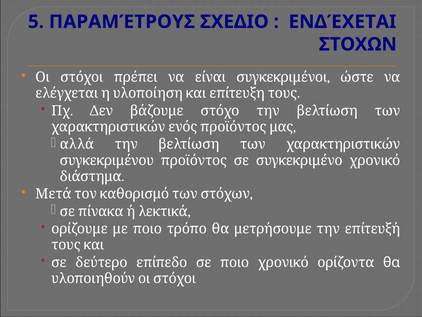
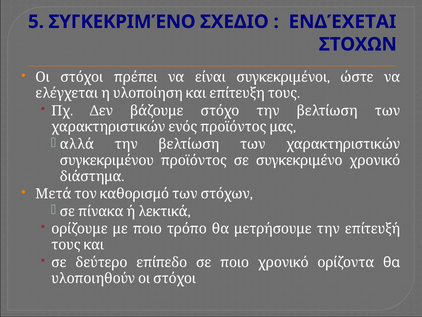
5 ΠΑΡΑΜΈΤΡΟΥΣ: ΠΑΡΑΜΈΤΡΟΥΣ -> ΣΥΓΚΕΚΡΙΜΈΝΟ (122, 22)
